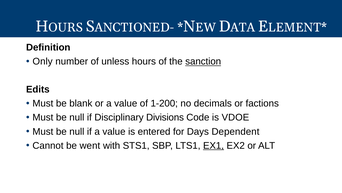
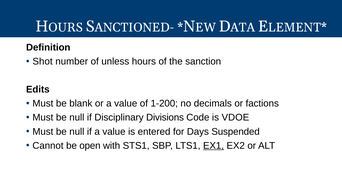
Only: Only -> Shot (43, 61)
sanction underline: present -> none (203, 61)
Dependent: Dependent -> Suspended (236, 131)
went: went -> open (90, 145)
